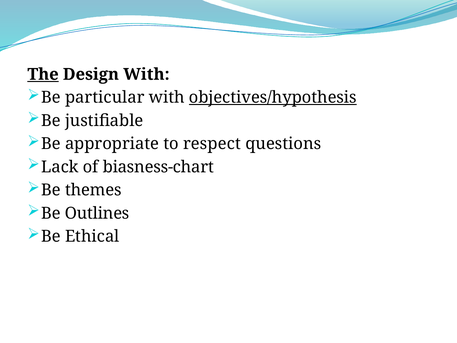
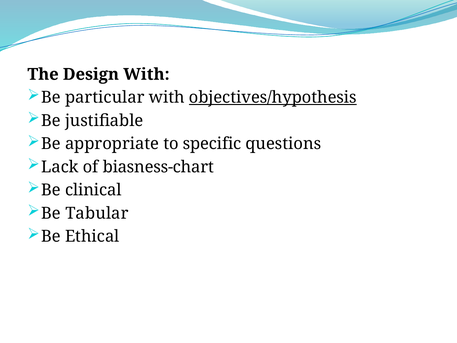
The underline: present -> none (43, 74)
respect: respect -> specific (212, 144)
themes: themes -> clinical (93, 190)
Outlines: Outlines -> Tabular (97, 213)
